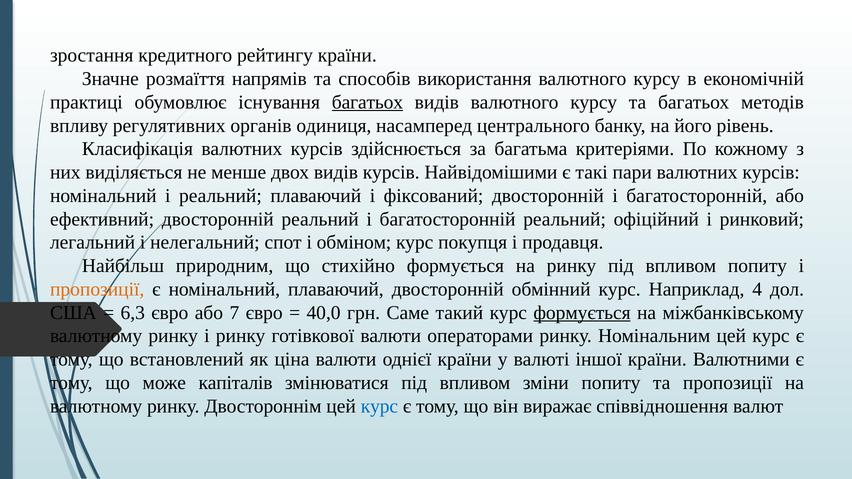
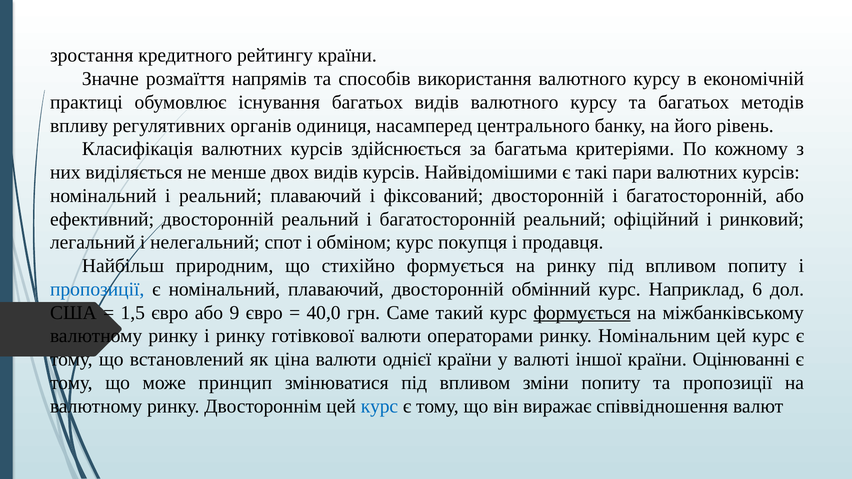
багатьох underline: present -> none (367, 102)
пропозиції colour: orange -> blue (97, 289)
4: 4 -> 6 (757, 289)
6,3: 6,3 -> 1,5 (133, 313)
7: 7 -> 9 (234, 313)
Валютними: Валютними -> Оцінюванні (741, 360)
капіталів: капіталів -> принцип (235, 383)
